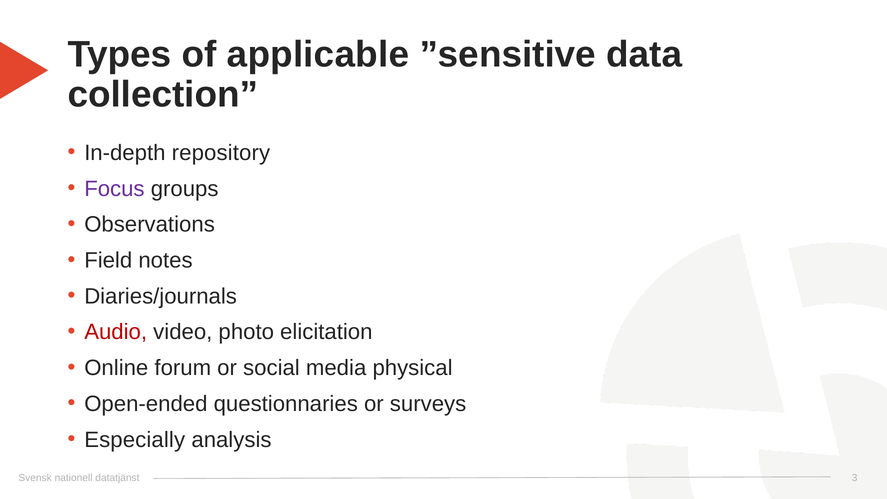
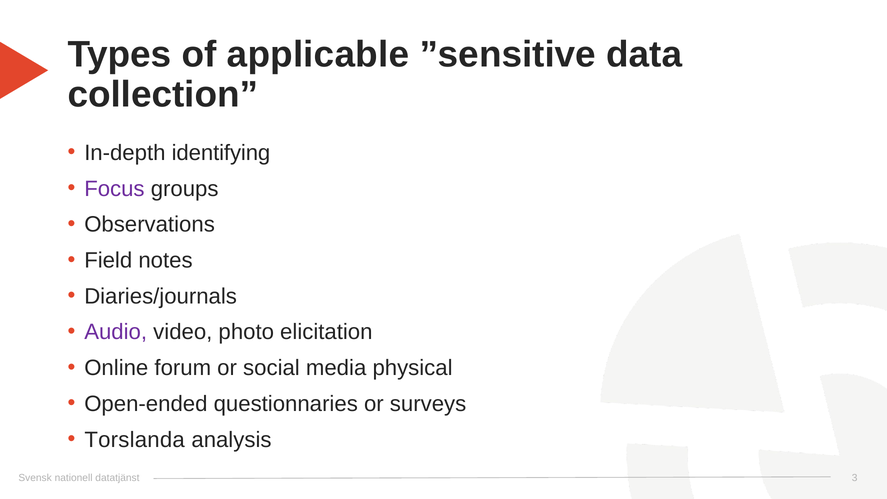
repository: repository -> identifying (221, 153)
Audio colour: red -> purple (116, 332)
Especially: Especially -> Torslanda (135, 440)
